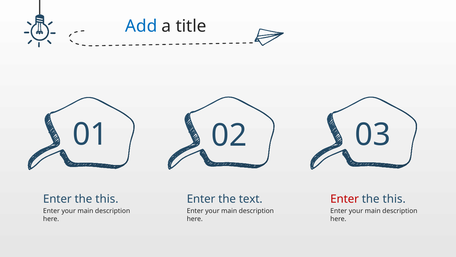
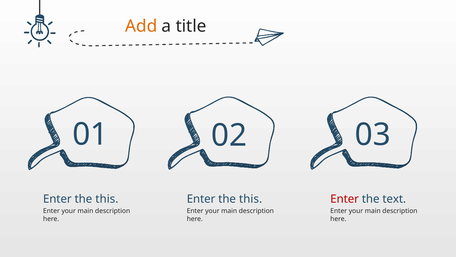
Add colour: blue -> orange (141, 26)
text: text -> this (251, 199)
this: this -> text (394, 199)
